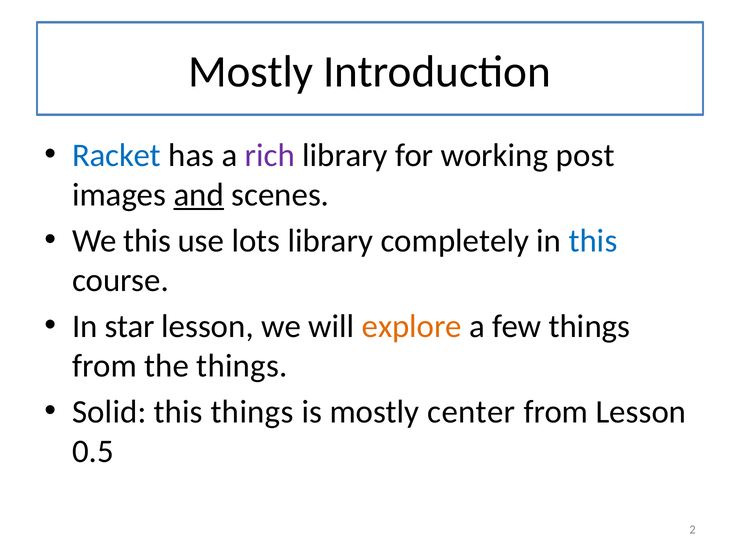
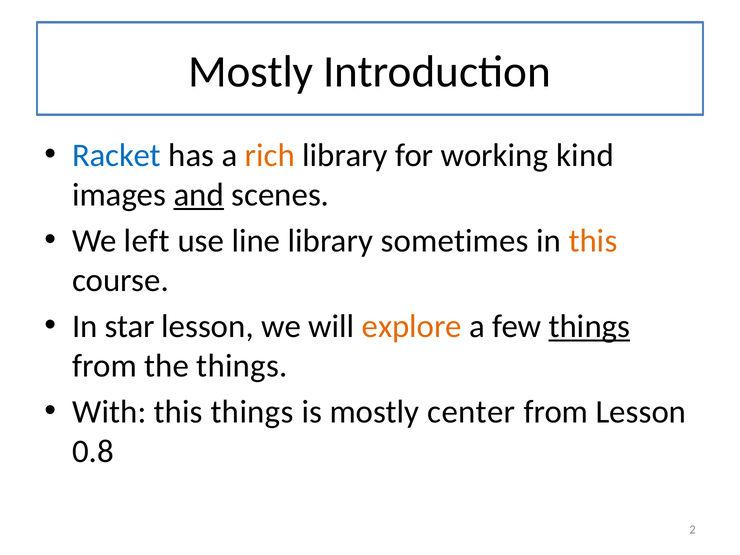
rich colour: purple -> orange (270, 155)
post: post -> kind (585, 155)
We this: this -> left (147, 241)
lots: lots -> line (256, 241)
completely: completely -> sometimes (455, 241)
this colour: blue -> orange (593, 241)
things underline: none -> present (589, 326)
Solid: Solid -> With (109, 412)
0.5: 0.5 -> 0.8 (93, 451)
